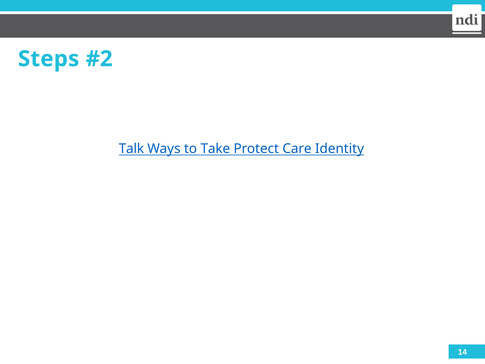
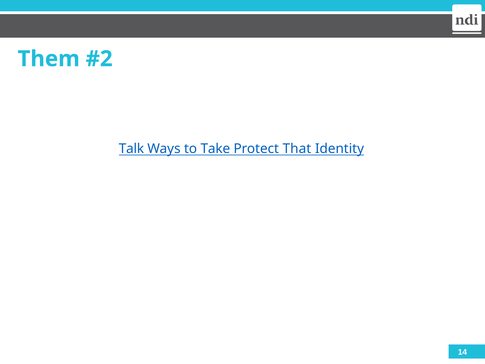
Steps: Steps -> Them (49, 59)
Care: Care -> That (297, 149)
